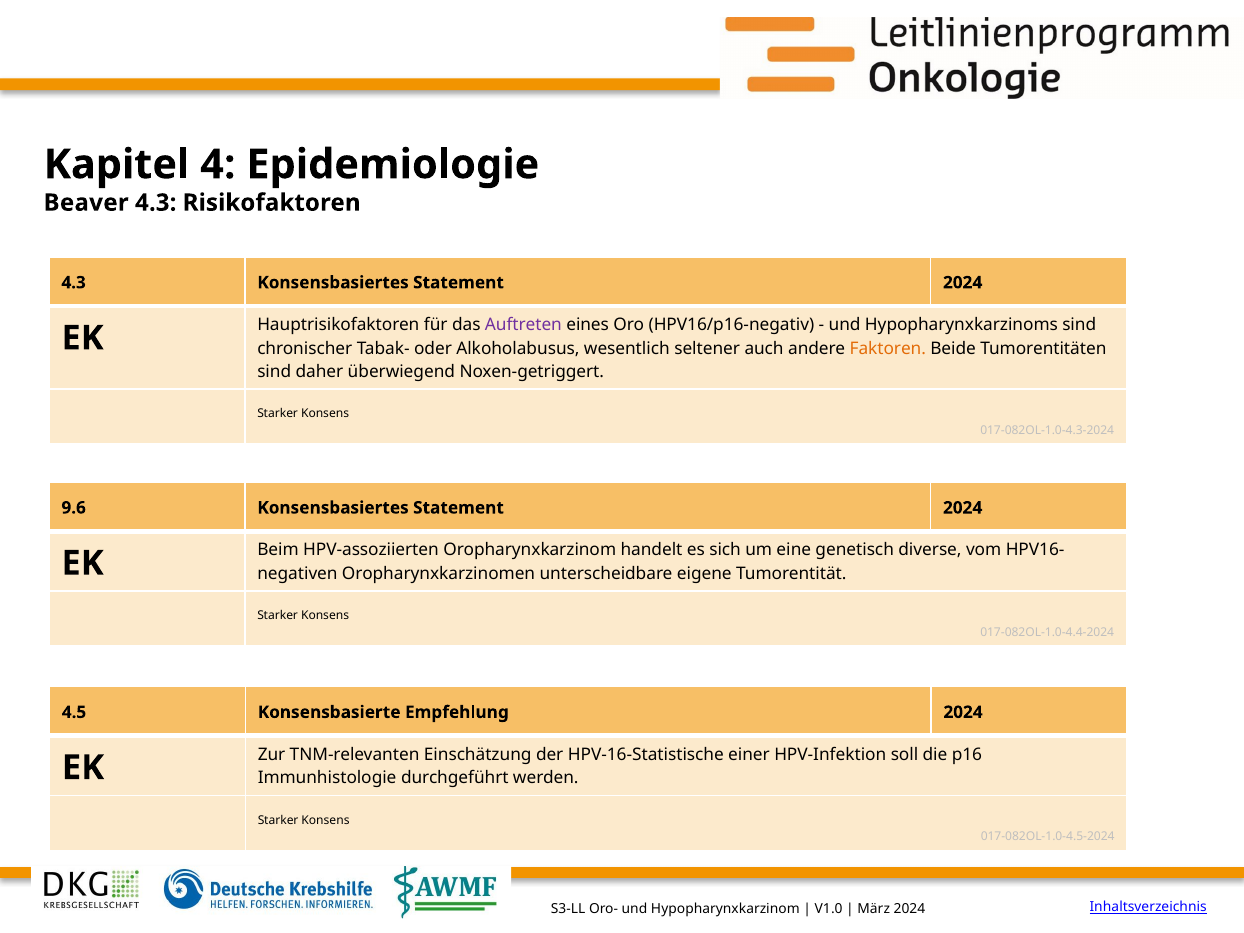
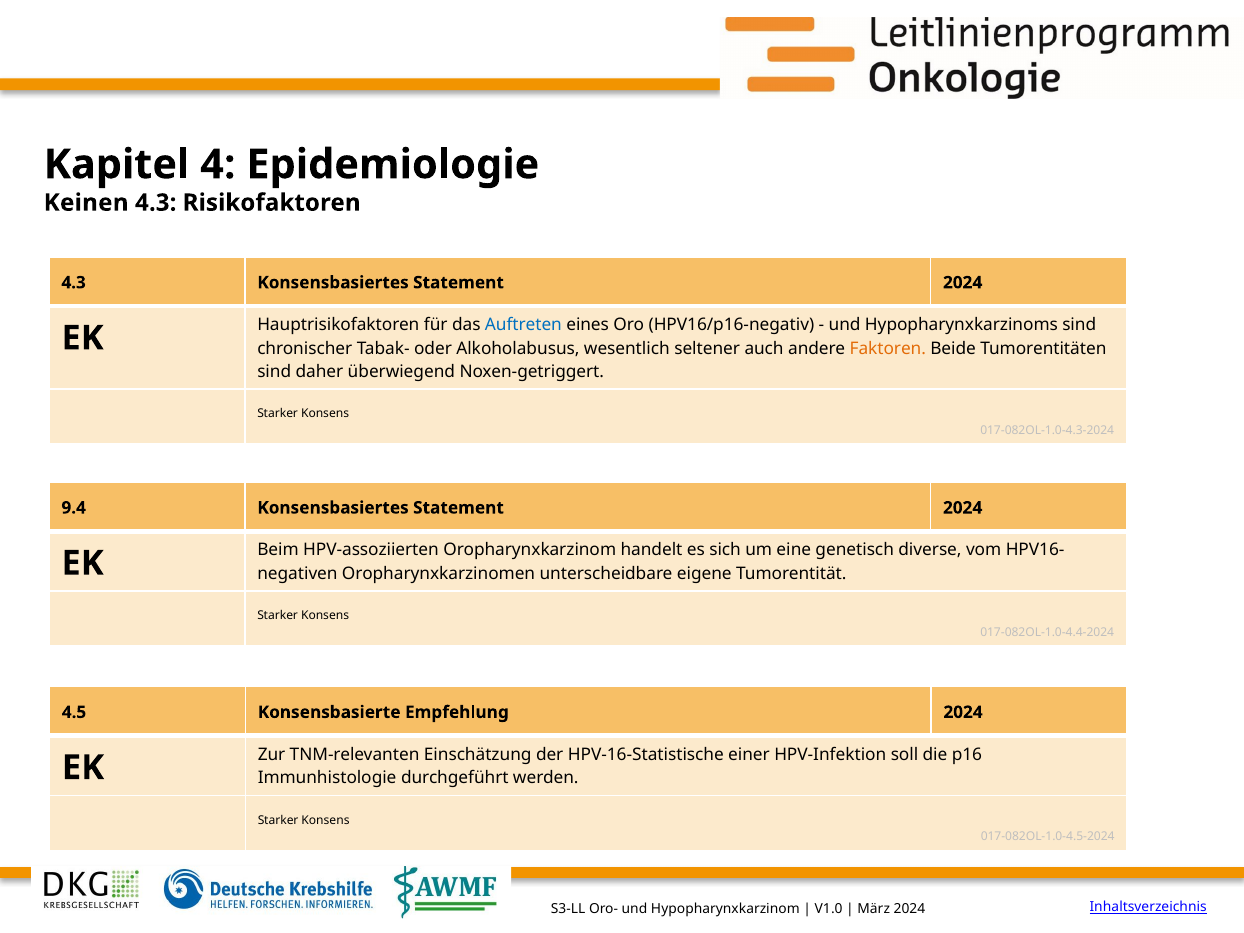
Beaver: Beaver -> Keinen (86, 203)
Auftreten colour: purple -> blue (523, 325)
9.6: 9.6 -> 9.4 (74, 508)
